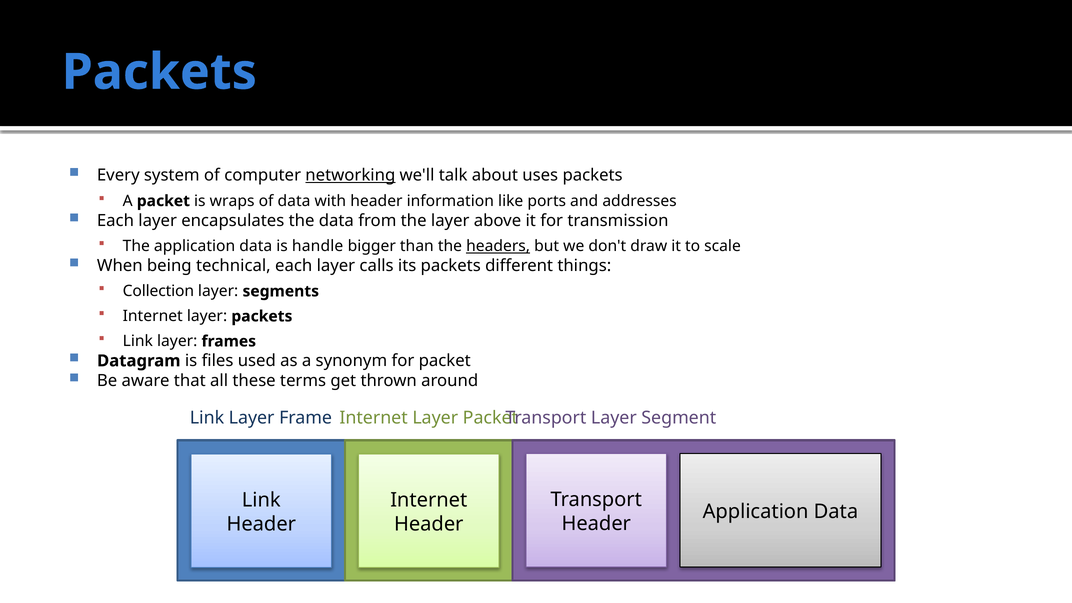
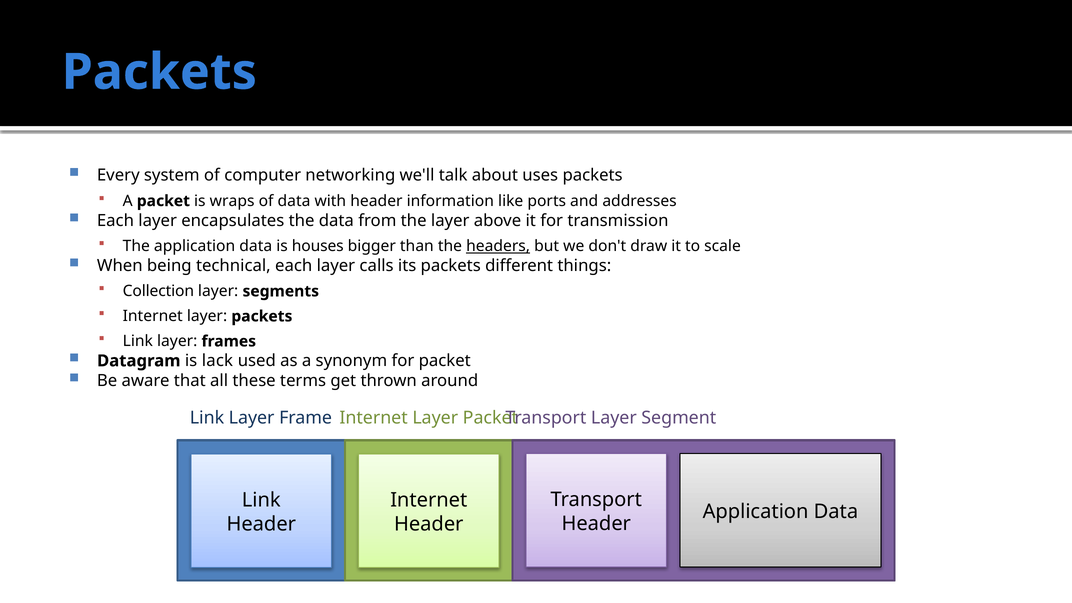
networking underline: present -> none (350, 175)
handle: handle -> houses (318, 246)
files: files -> lack (217, 361)
